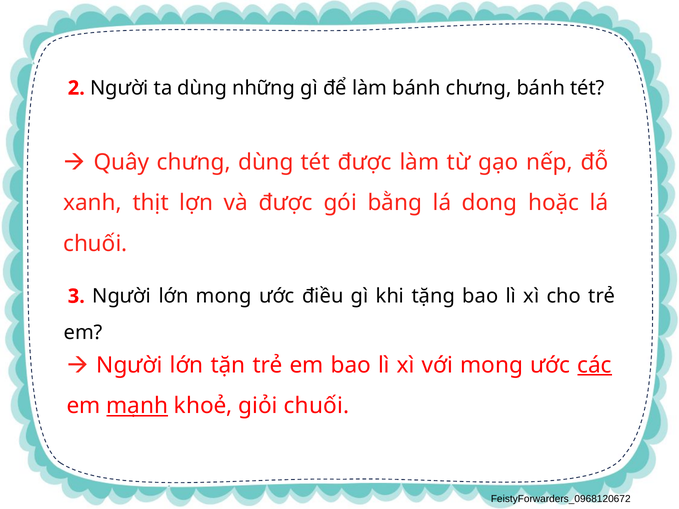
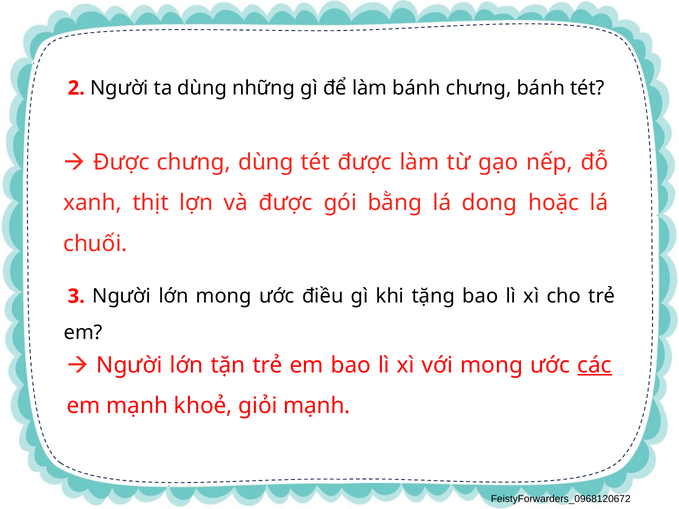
Quây: Quây -> Được (121, 162)
mạnh underline: present -> none (137, 406)
giỏi chuối: chuối -> mạnh (317, 406)
